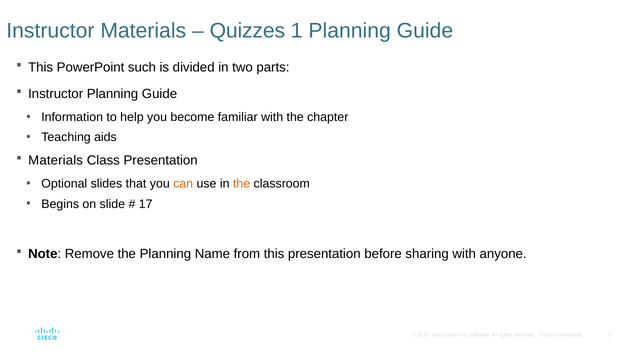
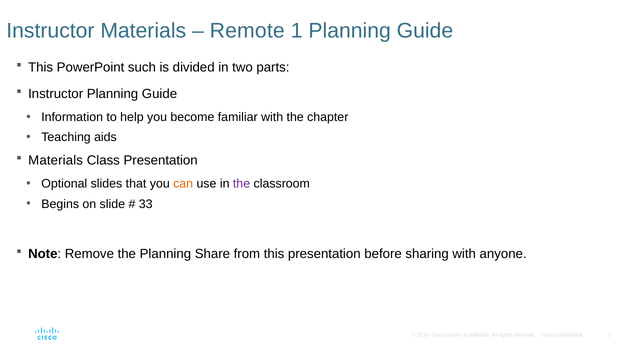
Quizzes: Quizzes -> Remote (247, 31)
the colour: orange -> purple (242, 184)
17: 17 -> 33 (146, 204)
Name: Name -> Share (212, 254)
